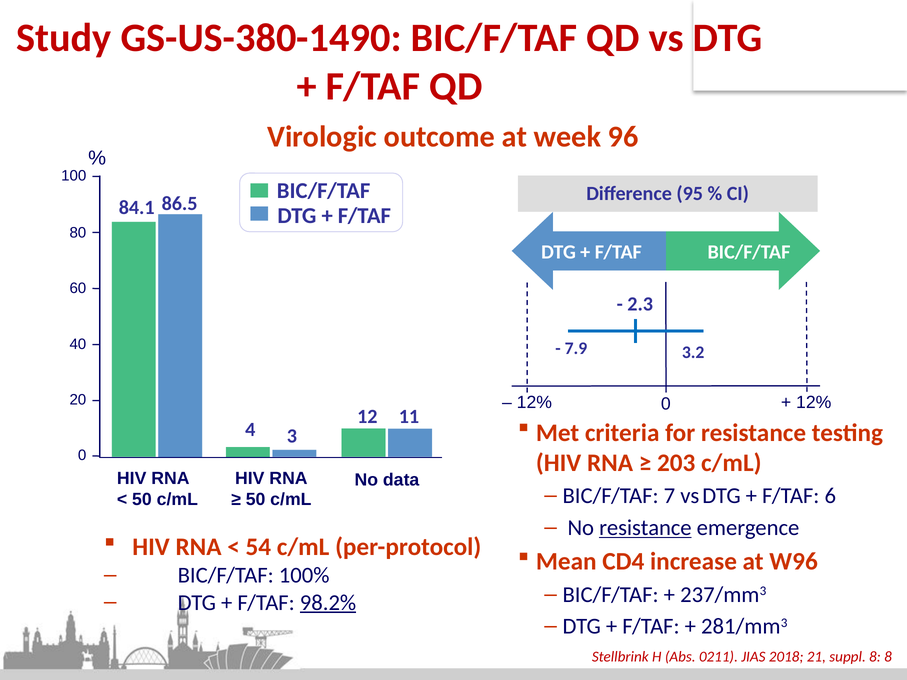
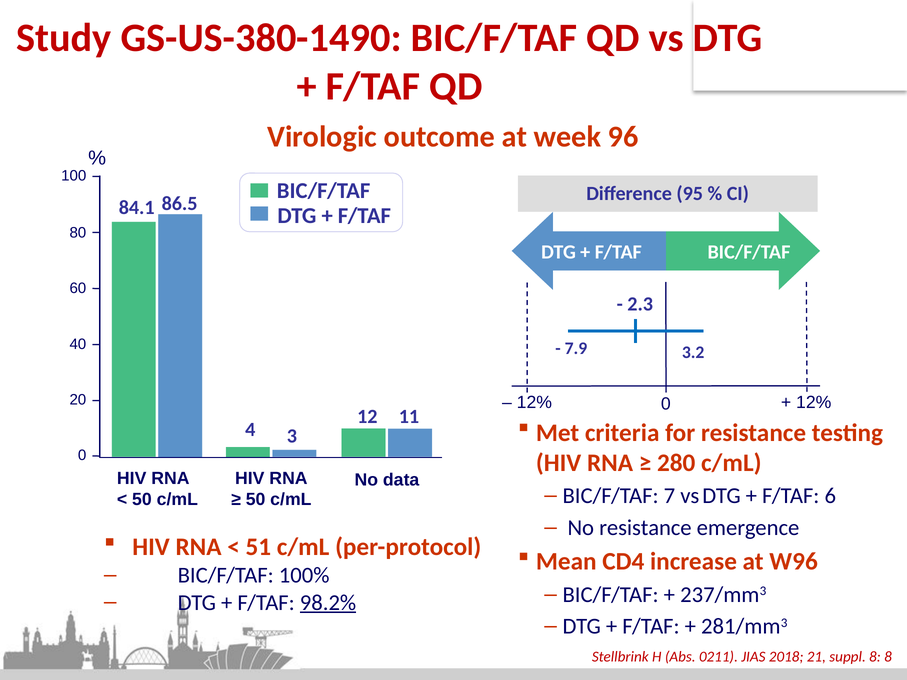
203: 203 -> 280 (676, 463)
resistance underline: present -> none (645, 528)
54: 54 -> 51 (258, 547)
